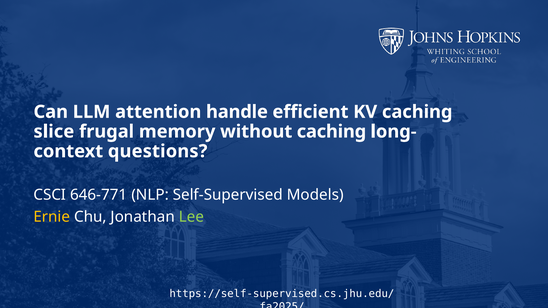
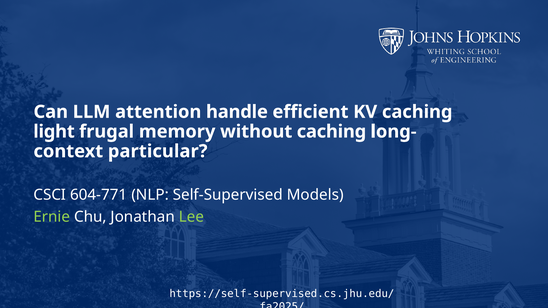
slice: slice -> light (54, 132)
questions: questions -> particular (158, 151)
646-771: 646-771 -> 604-771 (99, 195)
Ernie colour: yellow -> light green (52, 217)
